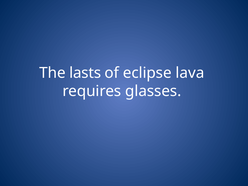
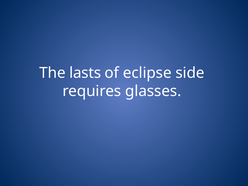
lava: lava -> side (190, 73)
